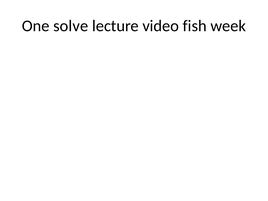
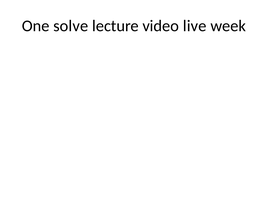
fish: fish -> live (195, 26)
